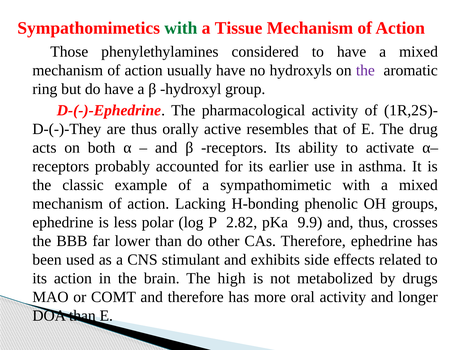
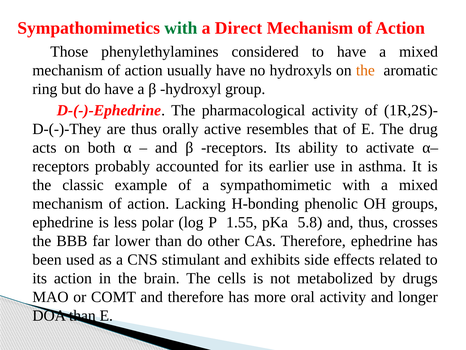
Tissue: Tissue -> Direct (239, 28)
the colour: purple -> orange (365, 70)
2.82: 2.82 -> 1.55 (242, 222)
9.9: 9.9 -> 5.8 (310, 222)
high: high -> cells (232, 278)
